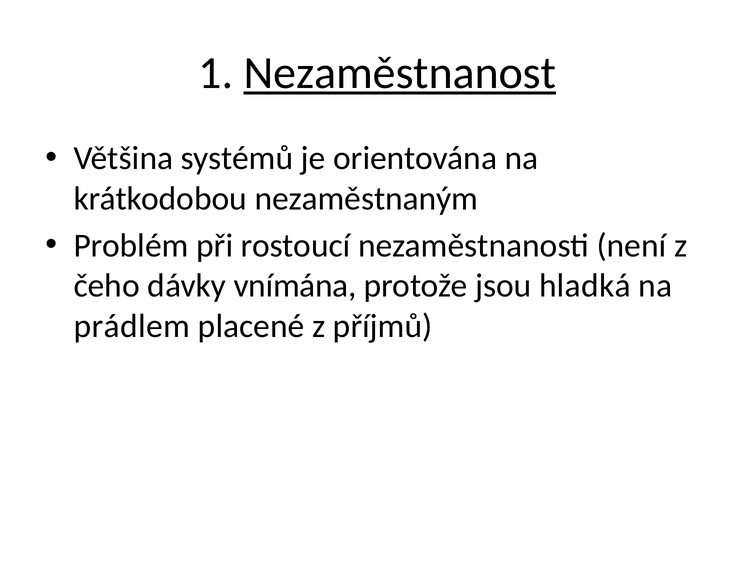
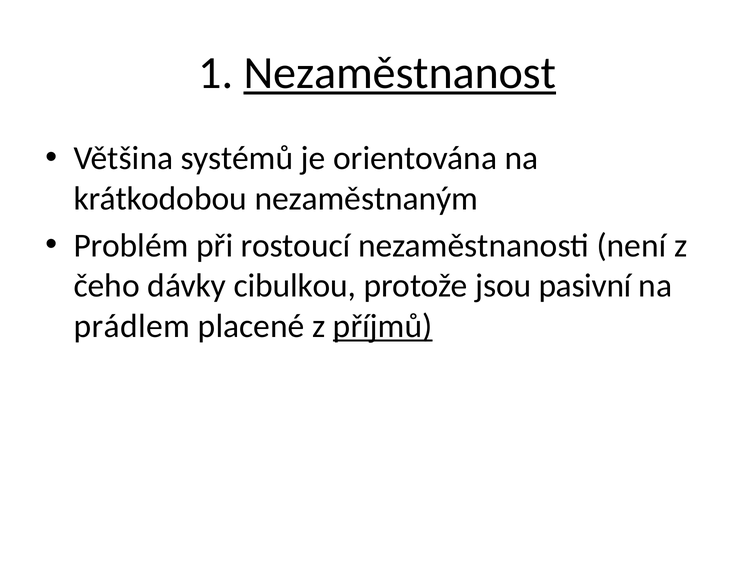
vnímána: vnímána -> cibulkou (295, 286)
hladká: hladká -> pasivní (585, 286)
příjmů underline: none -> present (383, 326)
